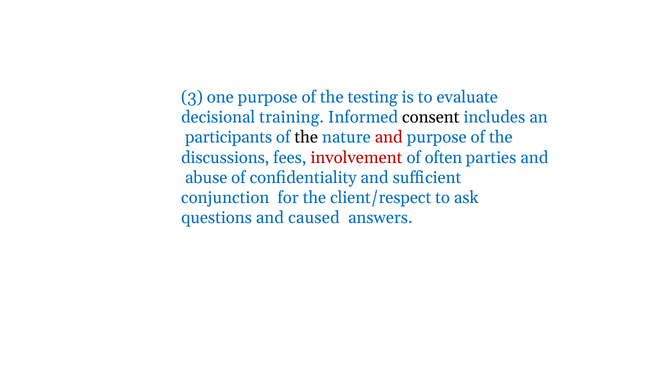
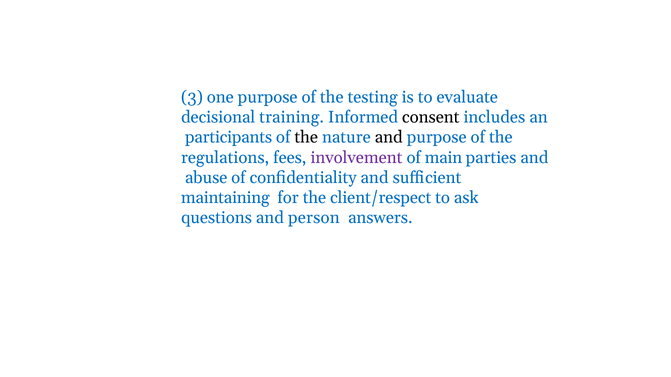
and colour: red -> black (389, 138)
discussions: discussions -> regulations (225, 158)
involvement colour: red -> purple (357, 158)
often: often -> main (443, 158)
conjunction: conjunction -> maintaining (225, 198)
caused: caused -> person (314, 218)
